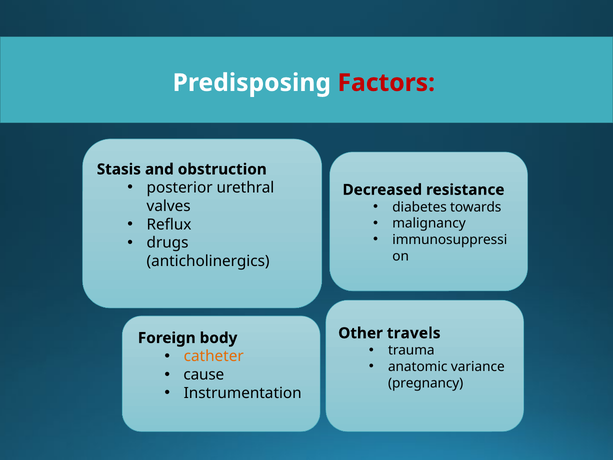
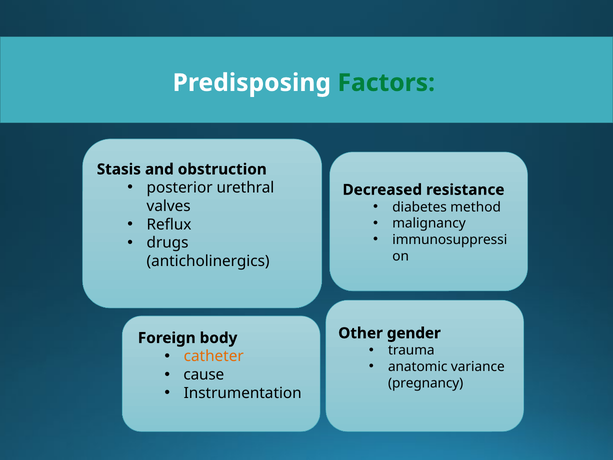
Factors colour: red -> green (386, 83)
towards: towards -> method (476, 207)
travels: travels -> gender (414, 333)
